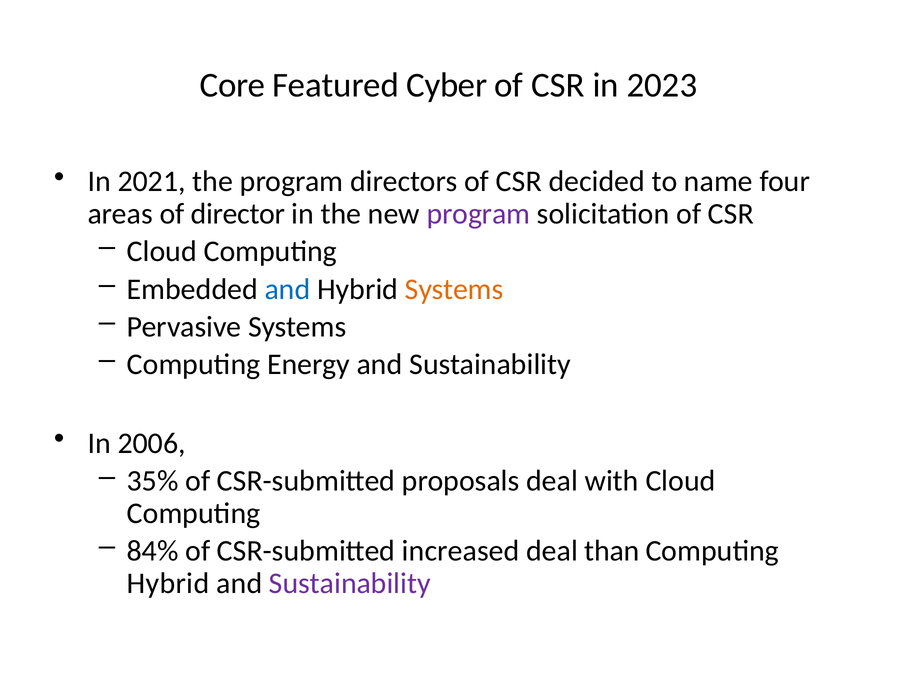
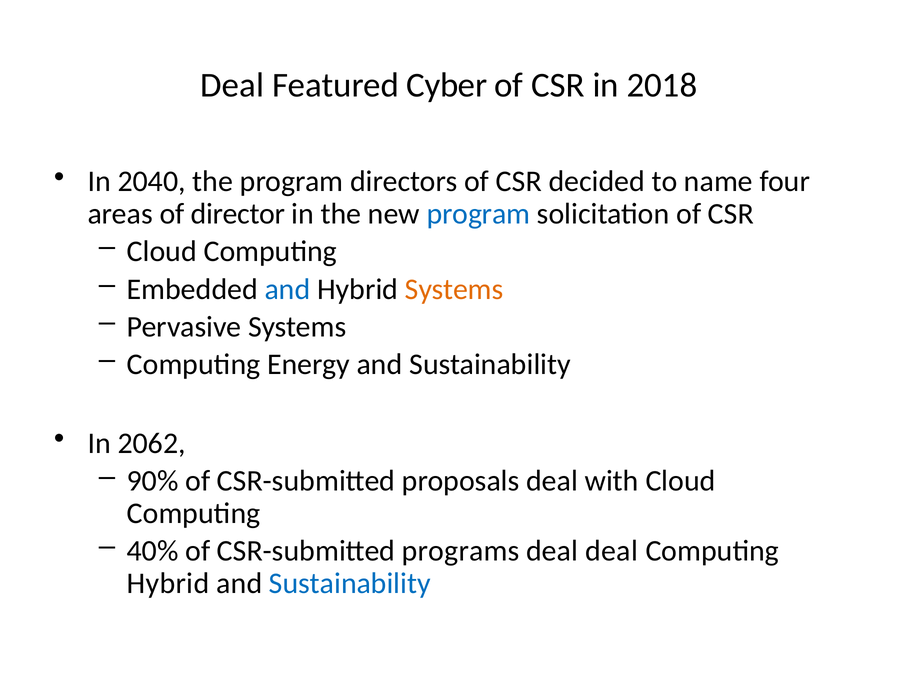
Core: Core -> Deal (232, 85)
2023: 2023 -> 2018 (662, 85)
2021: 2021 -> 2040 (152, 182)
program colour: purple -> blue (478, 214)
2006: 2006 -> 2062 (152, 444)
35%: 35% -> 90% (153, 481)
84%: 84% -> 40% (153, 551)
increased: increased -> programs (461, 551)
deal than: than -> deal (612, 551)
Sustainability colour: purple -> blue (350, 584)
